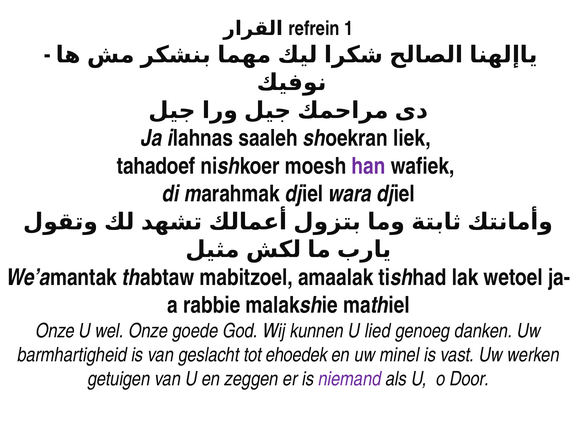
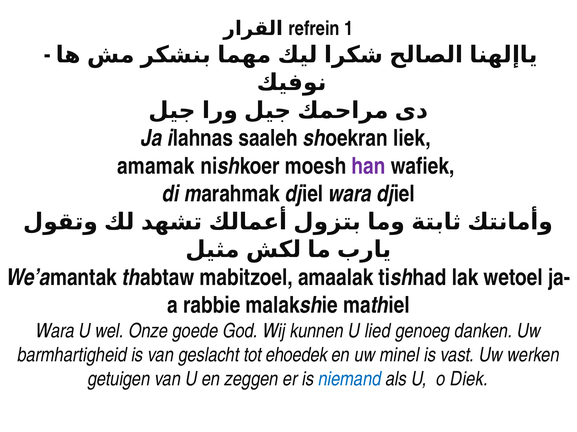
tahadoef: tahadoef -> amamak (156, 166)
Onze: Onze -> Wara (55, 332)
niemand colour: purple -> blue (350, 380)
Door: Door -> Diek (469, 380)
